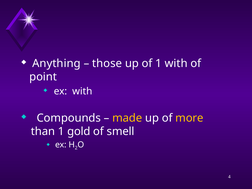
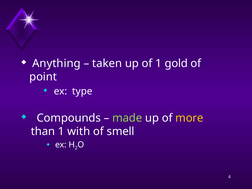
those: those -> taken (107, 63)
1 with: with -> gold (176, 63)
ex with: with -> type (82, 91)
made colour: yellow -> light green (127, 118)
gold: gold -> with (79, 131)
